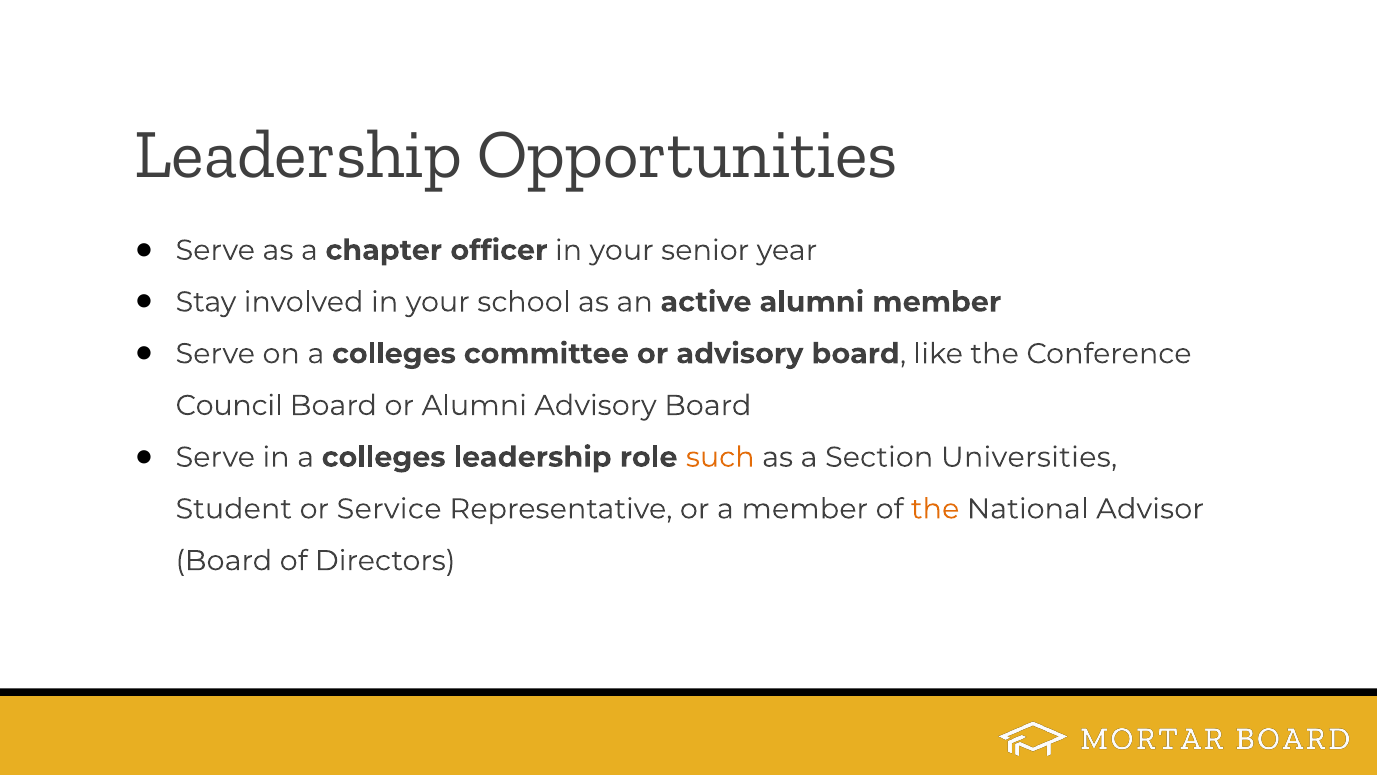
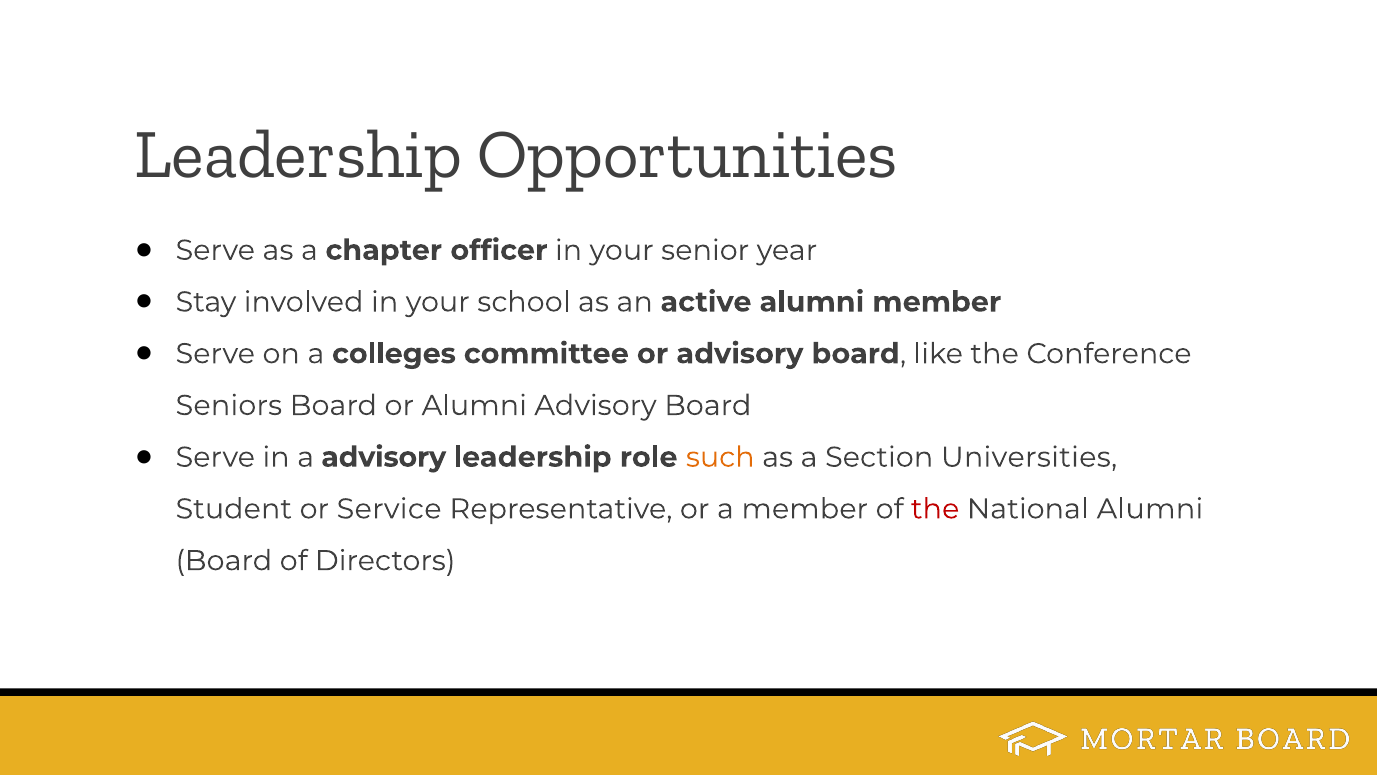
Council: Council -> Seniors (229, 405)
in a colleges: colleges -> advisory (384, 457)
the colour: orange -> red (935, 509)
National Advisor: Advisor -> Alumni (1150, 509)
